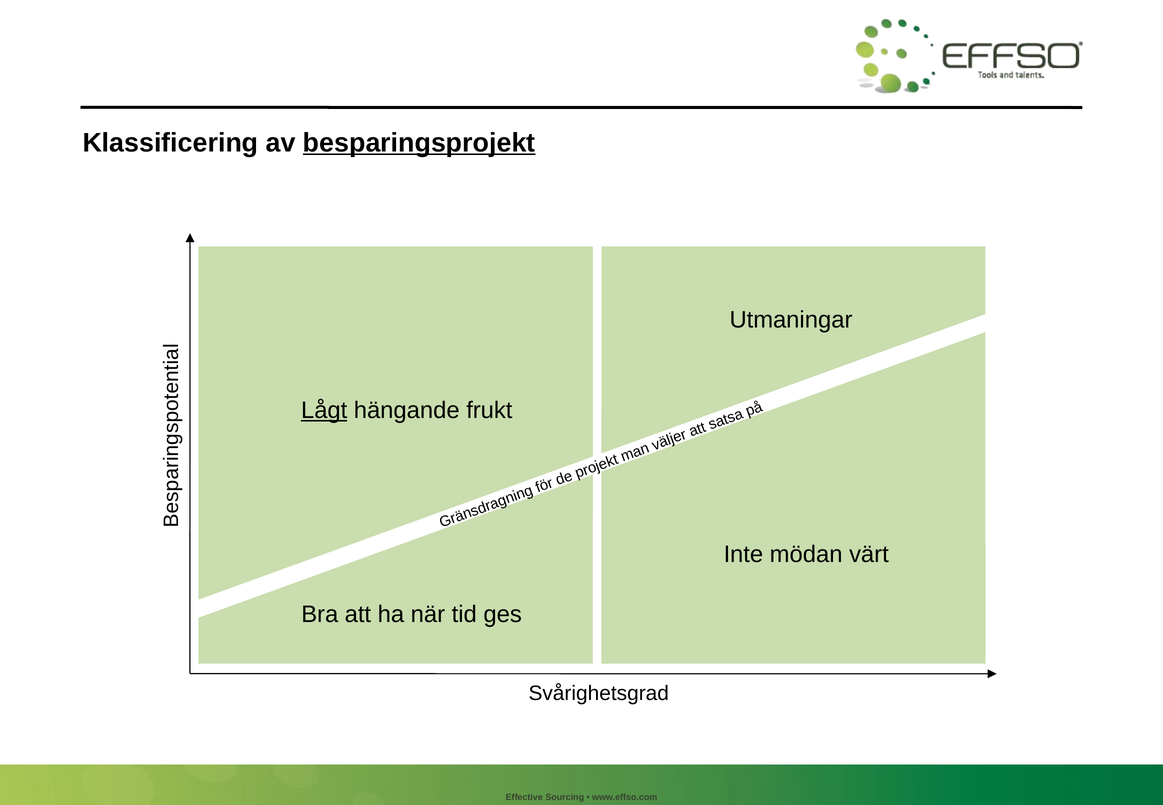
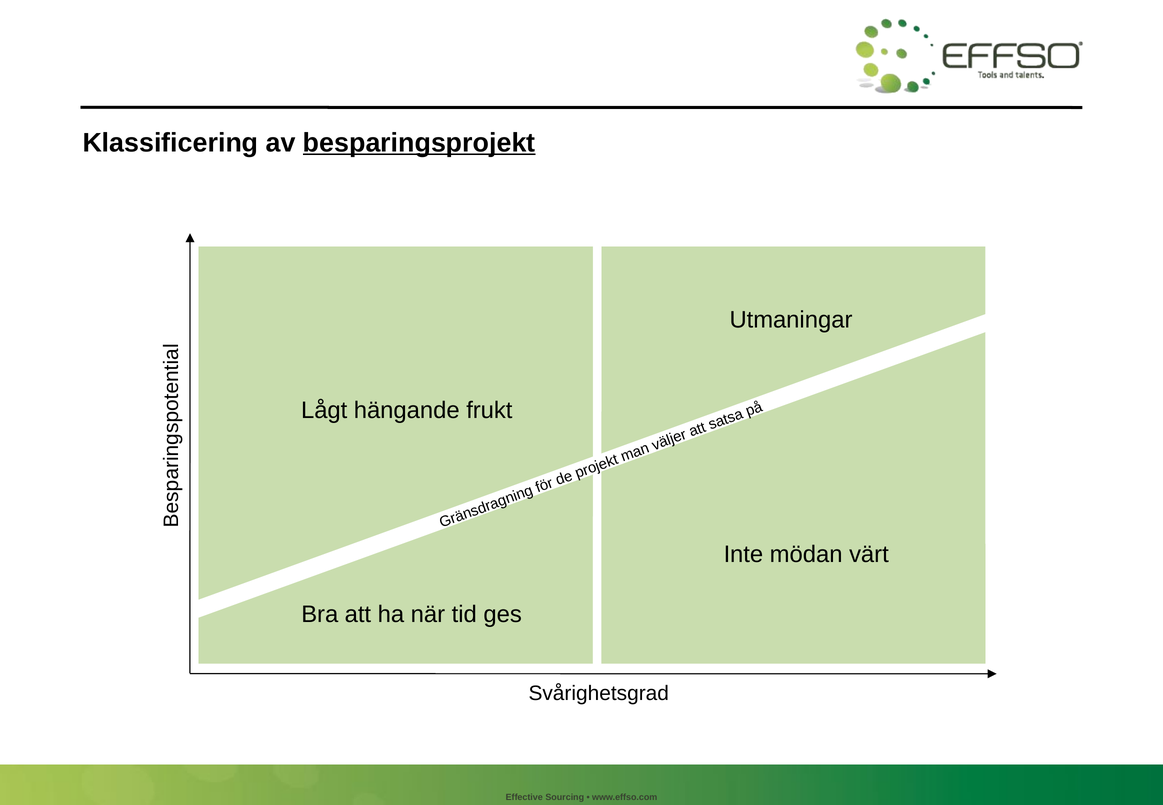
Lågt underline: present -> none (324, 410)
